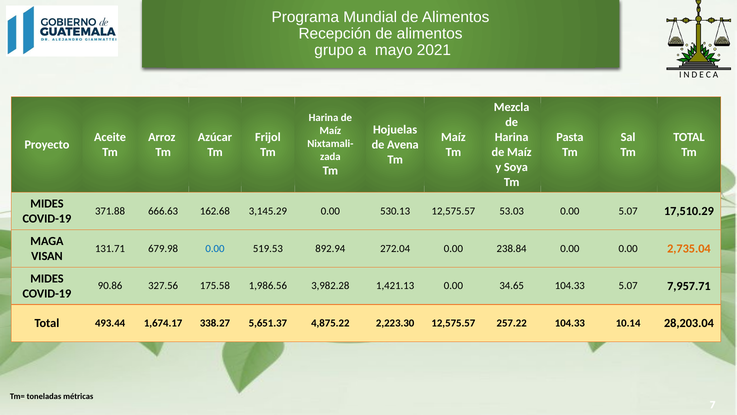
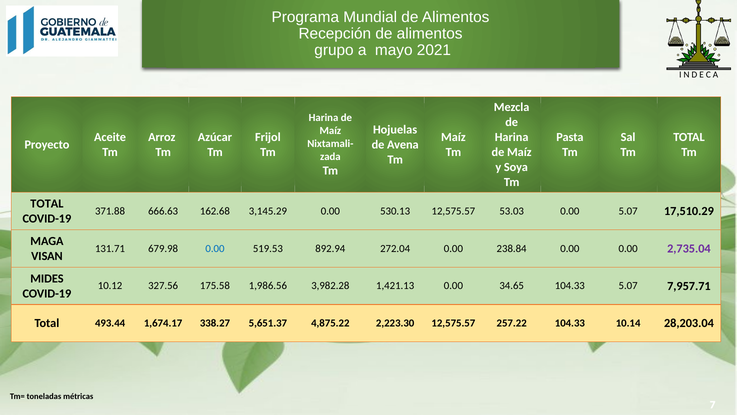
MIDES: MIDES -> TOTAL (47, 203)
2,735.04 colour: orange -> purple (689, 248)
90.86: 90.86 -> 10.12 (110, 286)
